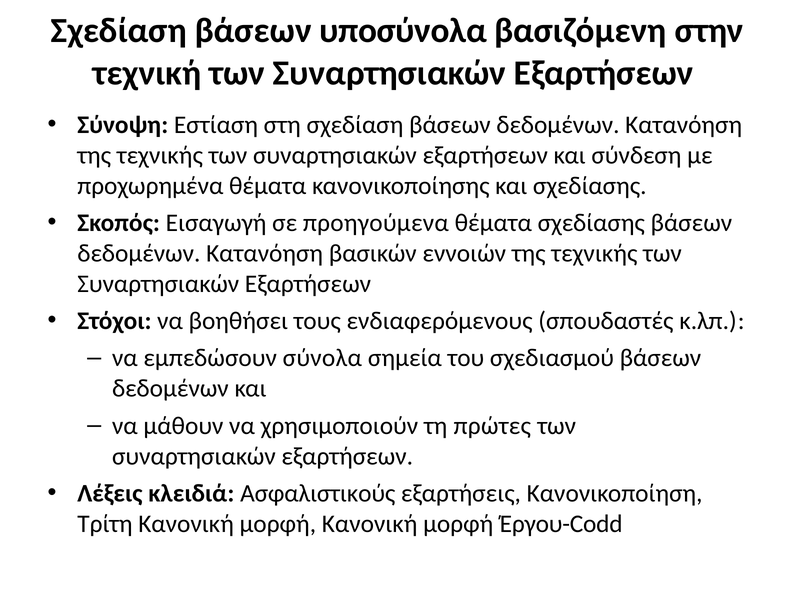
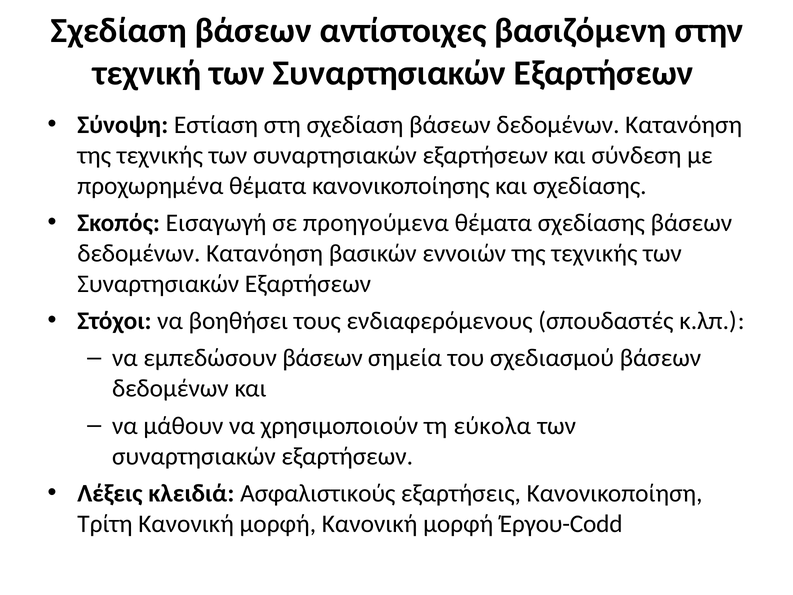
υποσύνολα: υποσύνολα -> αντίστοιχες (403, 31)
εμπεδώσουν σύνολα: σύνολα -> βάσεων (323, 358)
πρώτες: πρώτες -> εύκολα (492, 425)
